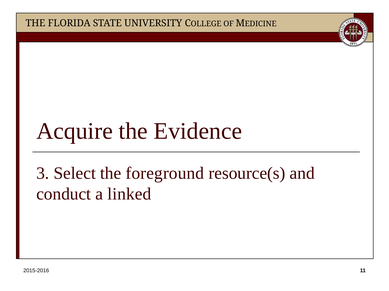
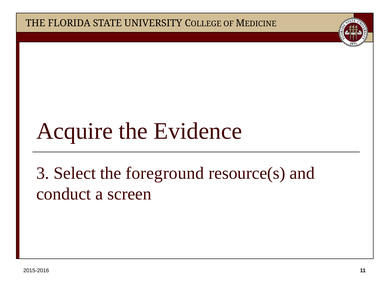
linked: linked -> screen (129, 194)
